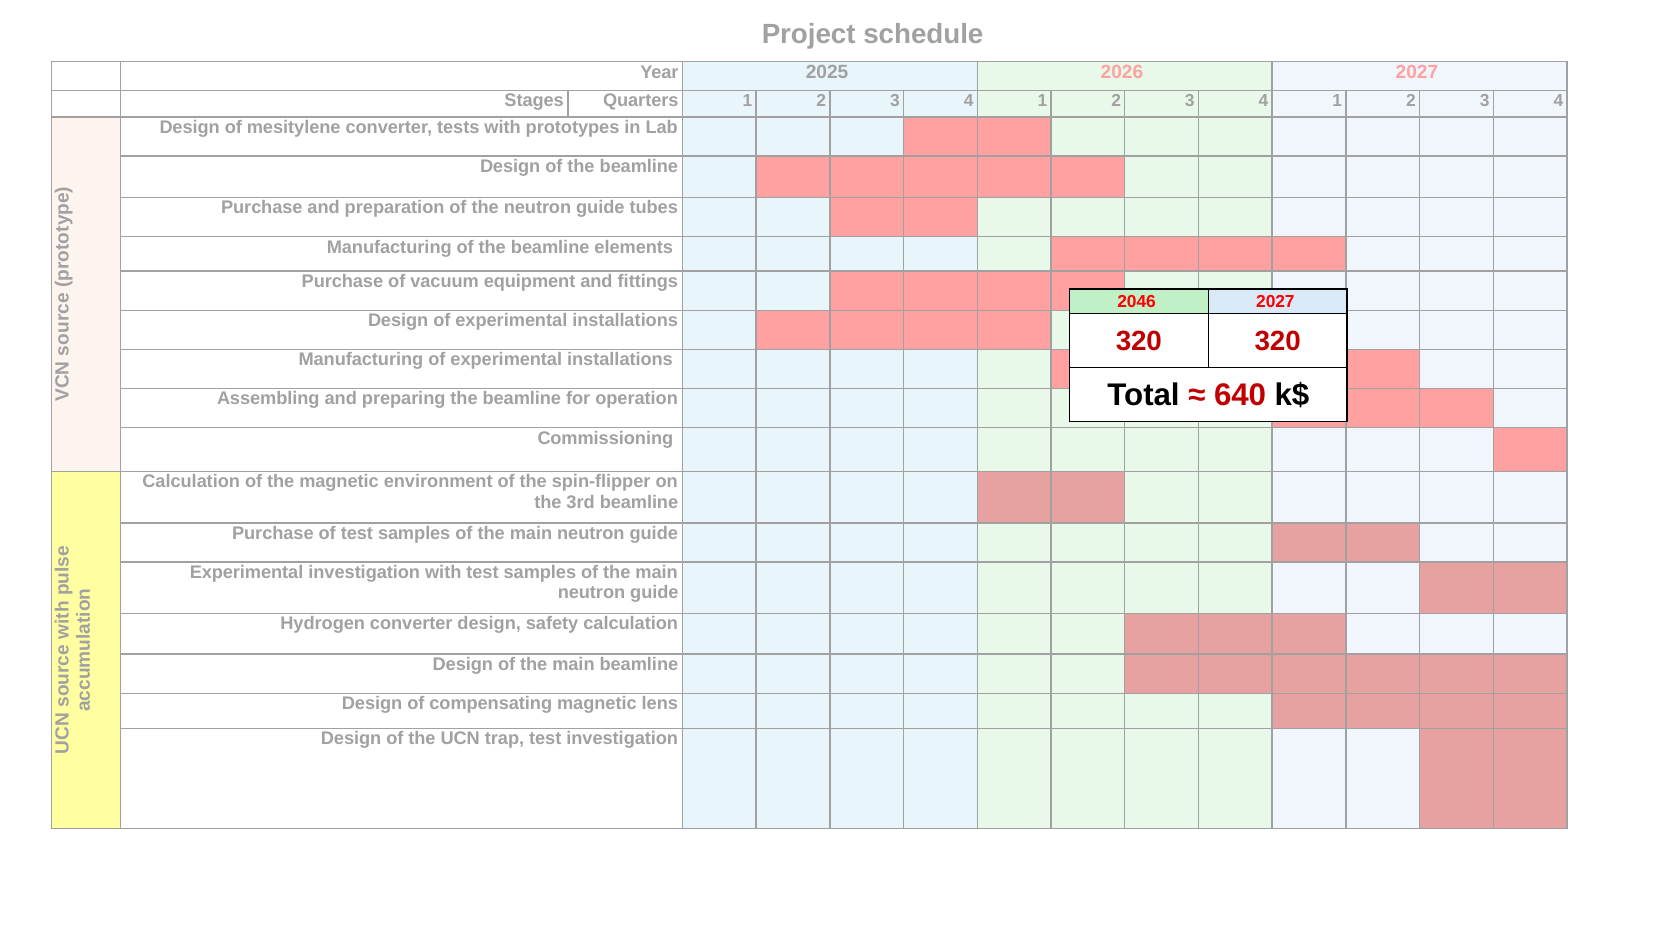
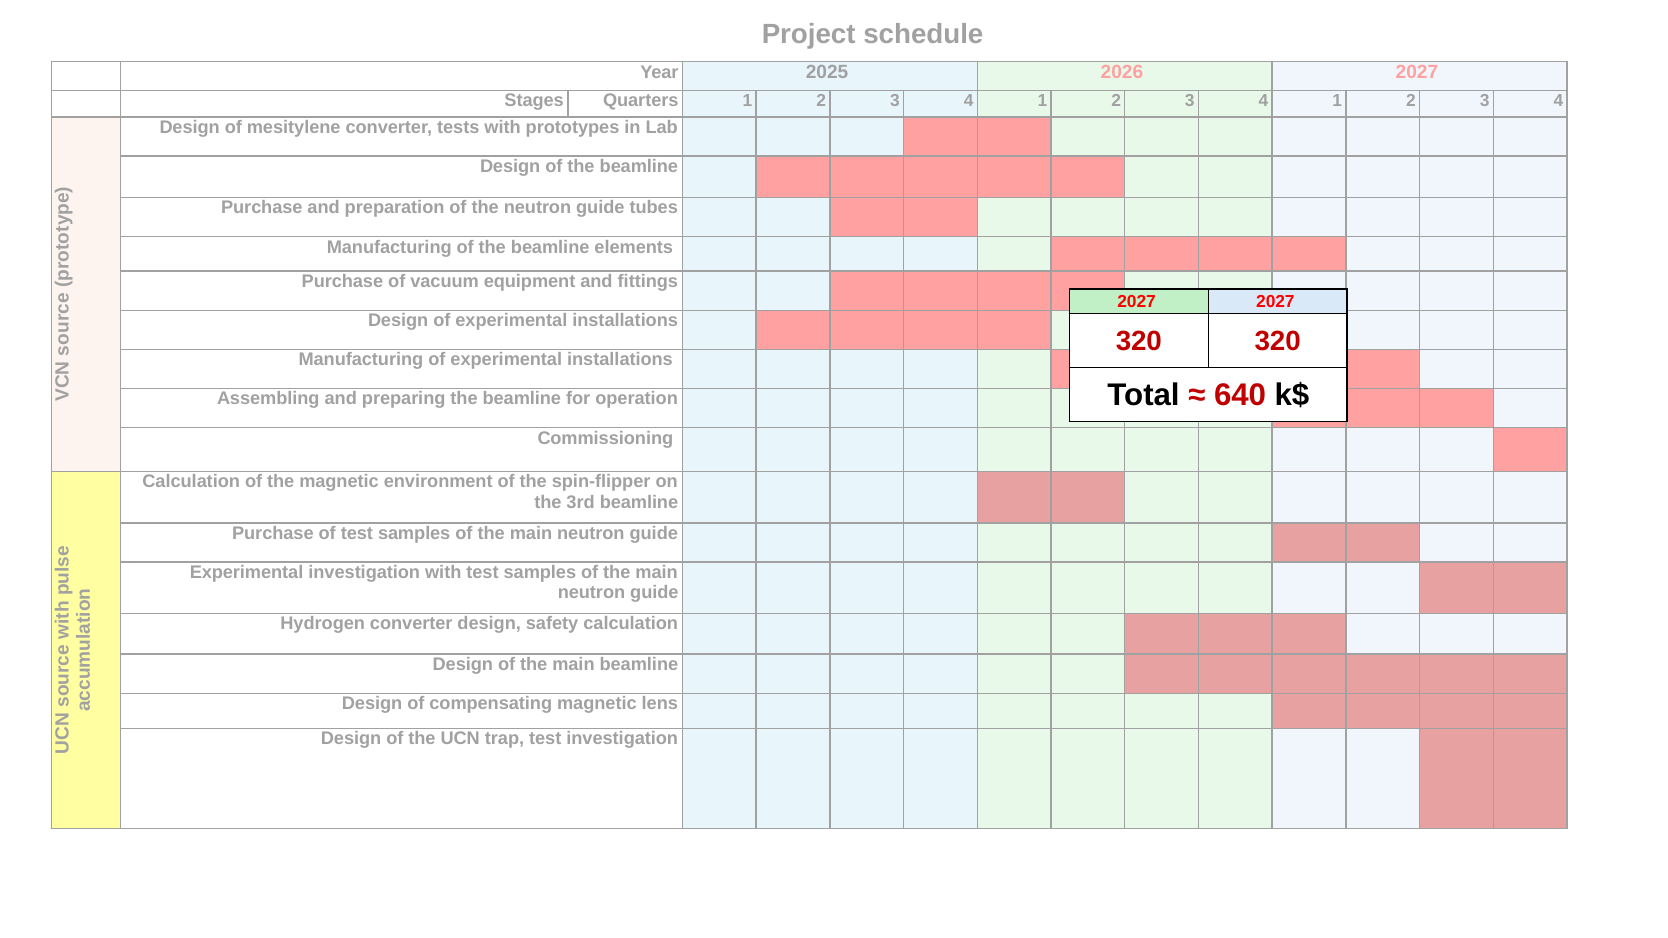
2046: 2046 -> 2027 (1137, 302)
